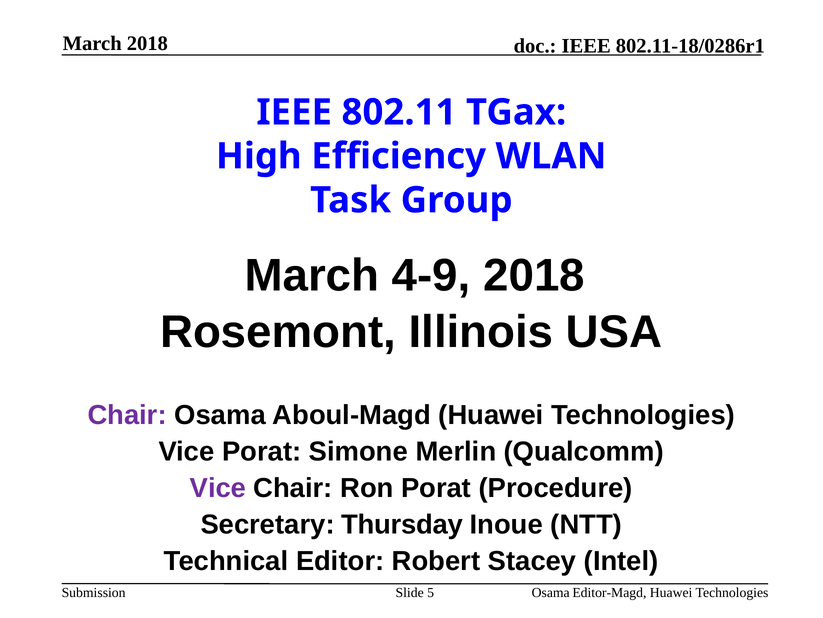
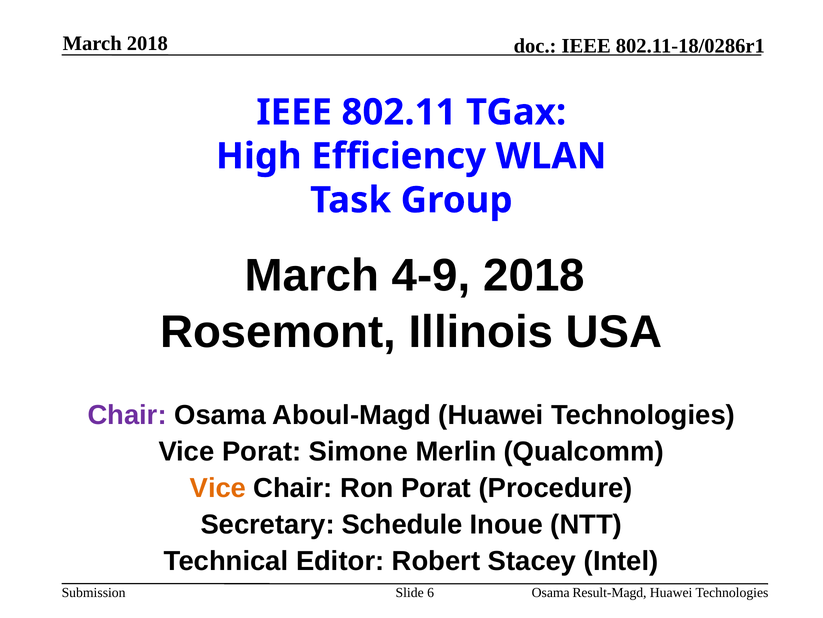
Vice colour: purple -> orange (218, 488)
Thursday: Thursday -> Schedule (402, 524)
5: 5 -> 6 (431, 592)
Editor-Magd: Editor-Magd -> Result-Magd (609, 592)
